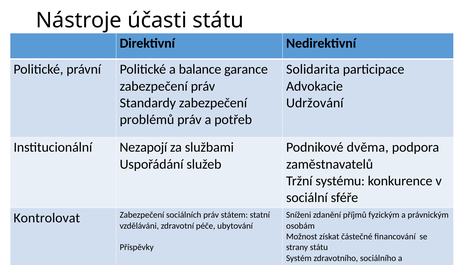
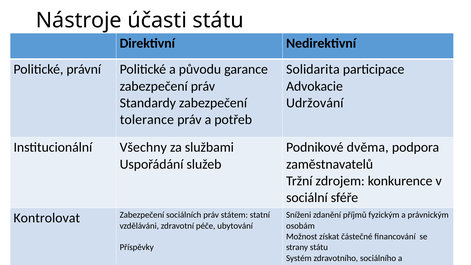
balance: balance -> původu (200, 69)
problémů: problémů -> tolerance (147, 120)
Nezapojí: Nezapojí -> Všechny (143, 147)
systému: systému -> zdrojem (340, 181)
